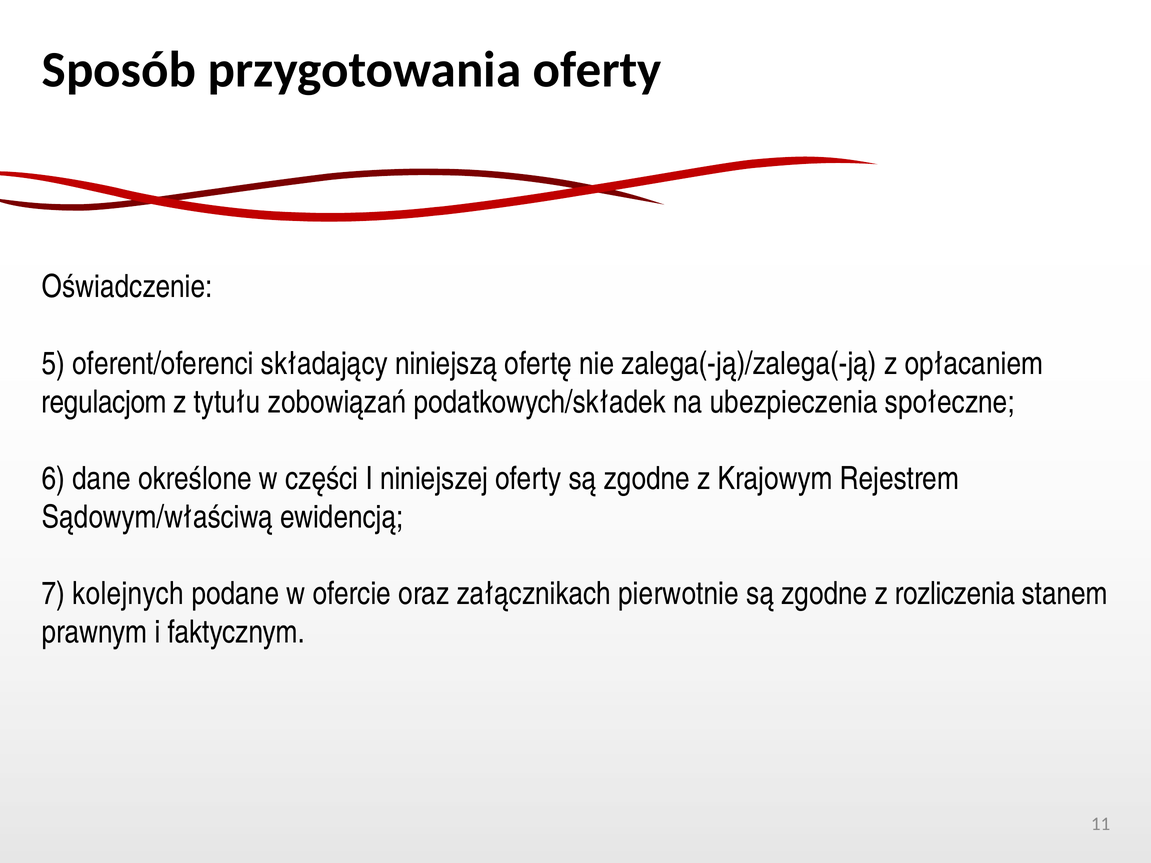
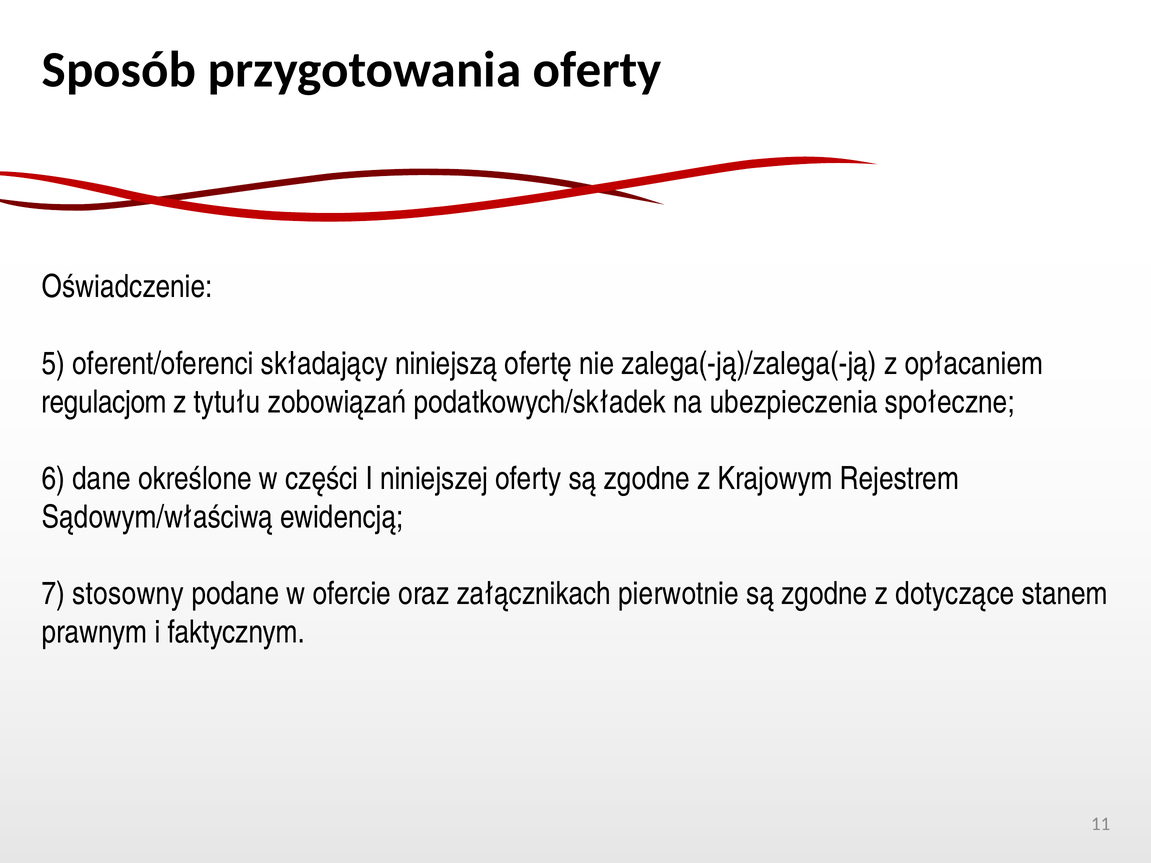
kolejnych: kolejnych -> stosowny (128, 594)
rozliczenia: rozliczenia -> dotyczące (955, 594)
